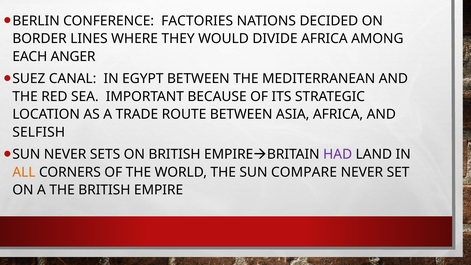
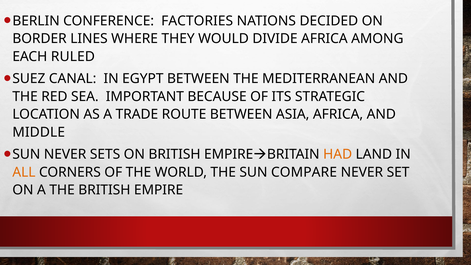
ANGER: ANGER -> RULED (73, 57)
SELFISH: SELFISH -> MIDDLE (39, 132)
HAD colour: purple -> orange (338, 154)
